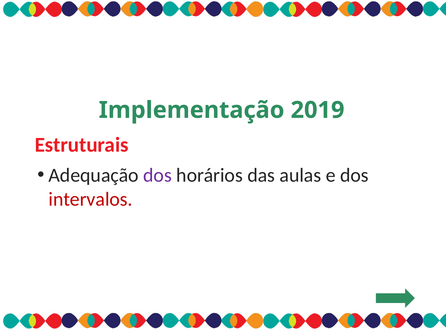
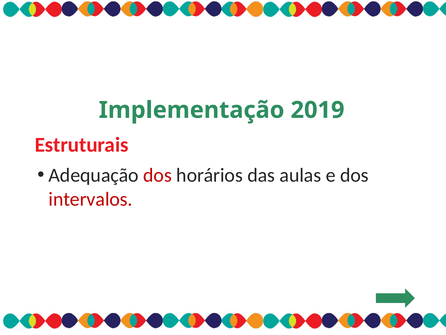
dos colour: purple -> red (158, 175)
